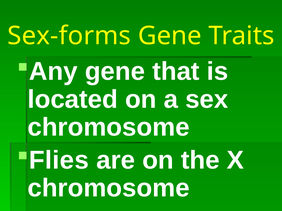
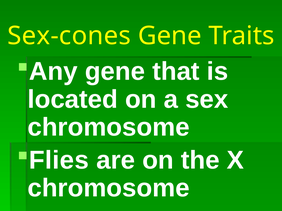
Sex-forms: Sex-forms -> Sex-cones (69, 36)
